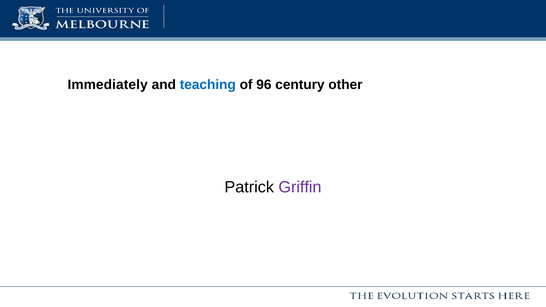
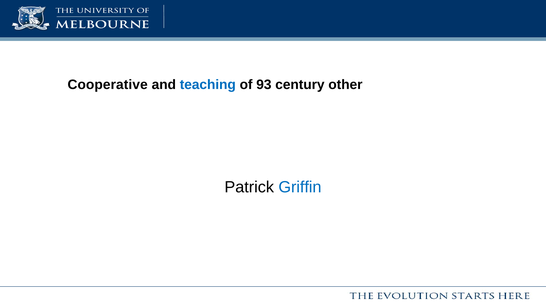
Immediately: Immediately -> Cooperative (108, 85)
96: 96 -> 93 (264, 85)
Griffin colour: purple -> blue (300, 187)
